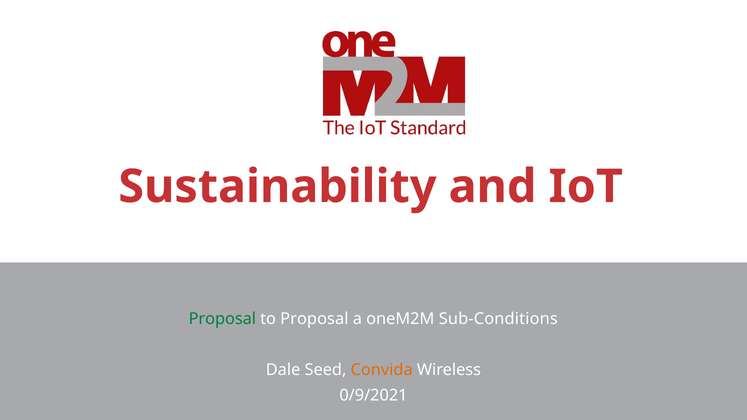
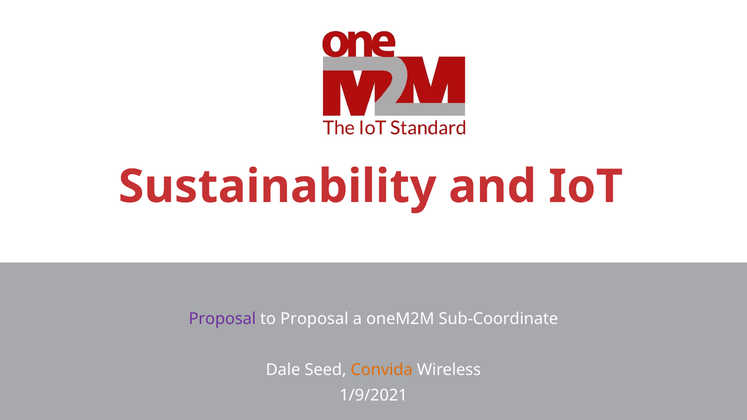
Proposal colour: green -> purple (222, 319)
Sub-Conditions: Sub-Conditions -> Sub-Coordinate (498, 319)
0/9/2021: 0/9/2021 -> 1/9/2021 (374, 395)
